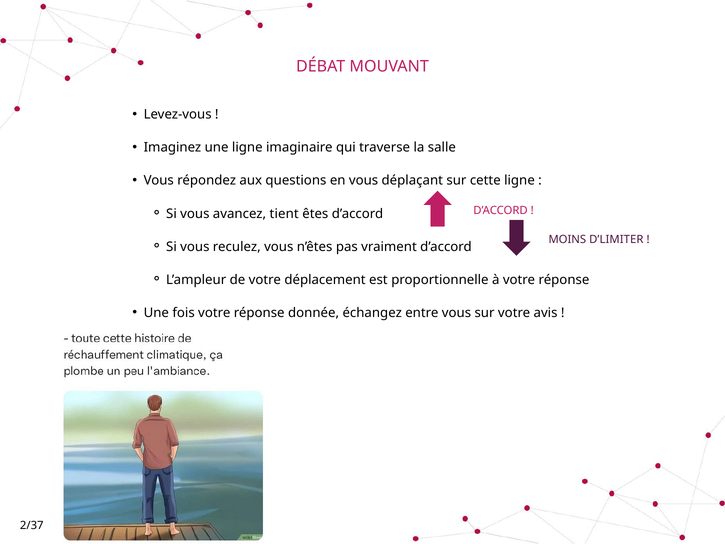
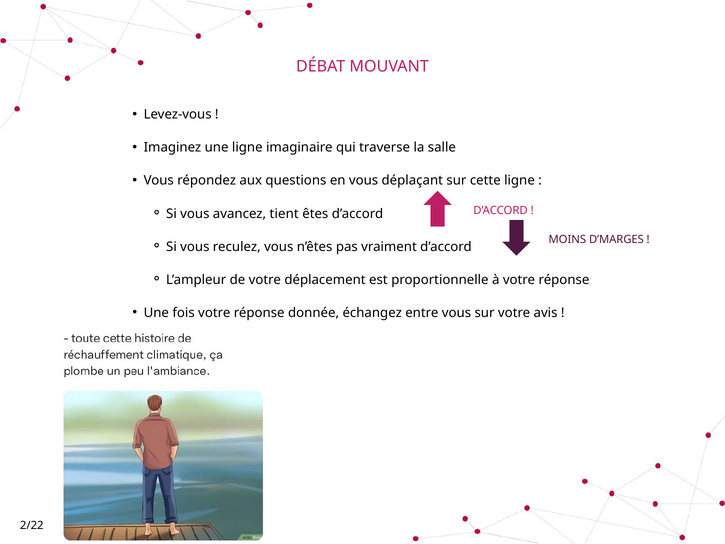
D’LIMITER: D’LIMITER -> D’MARGES (616, 240)
2/37: 2/37 -> 2/22 (32, 525)
